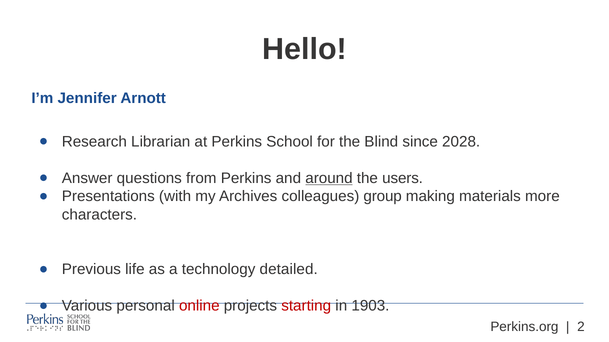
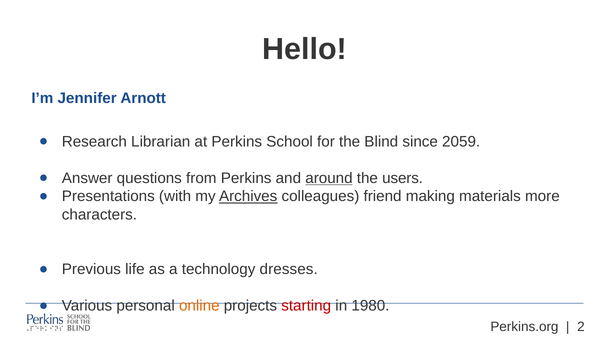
2028: 2028 -> 2059 (461, 142)
Archives underline: none -> present (248, 197)
group: group -> friend (383, 197)
detailed: detailed -> dresses (289, 270)
online colour: red -> orange (199, 306)
1903: 1903 -> 1980 (370, 306)
